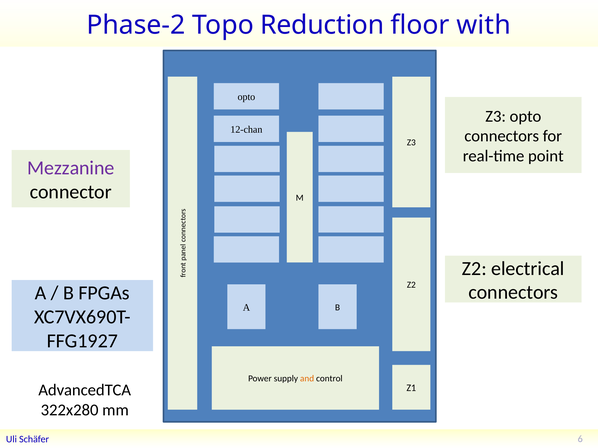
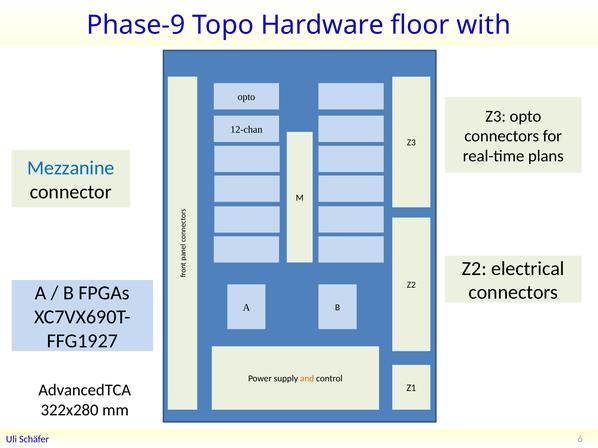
Phase-2: Phase-2 -> Phase-9 (136, 25)
Reduction: Reduction -> Hardware (322, 25)
point: point -> plans (546, 156)
Mezzanine colour: purple -> blue (71, 168)
